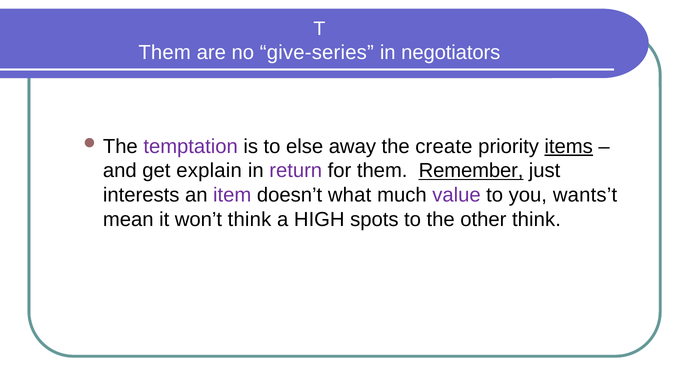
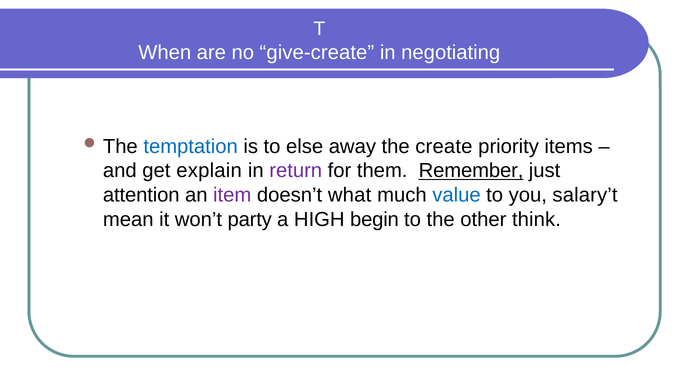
Them: Them -> When (165, 53)
give-series: give-series -> give-create (317, 53)
negotiators: negotiators -> negotiating (451, 53)
temptation colour: purple -> blue (191, 146)
items underline: present -> none (569, 146)
interests: interests -> attention (141, 195)
value colour: purple -> blue (457, 195)
wants’t: wants’t -> salary’t (585, 195)
won’t think: think -> party (250, 219)
spots: spots -> begin (374, 219)
